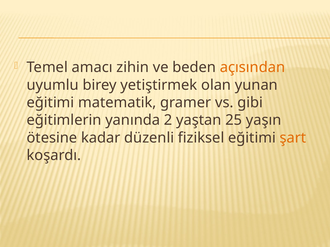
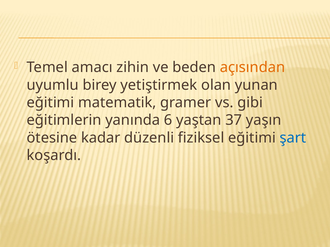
2: 2 -> 6 (168, 120)
25: 25 -> 37 (234, 120)
şart colour: orange -> blue (293, 138)
